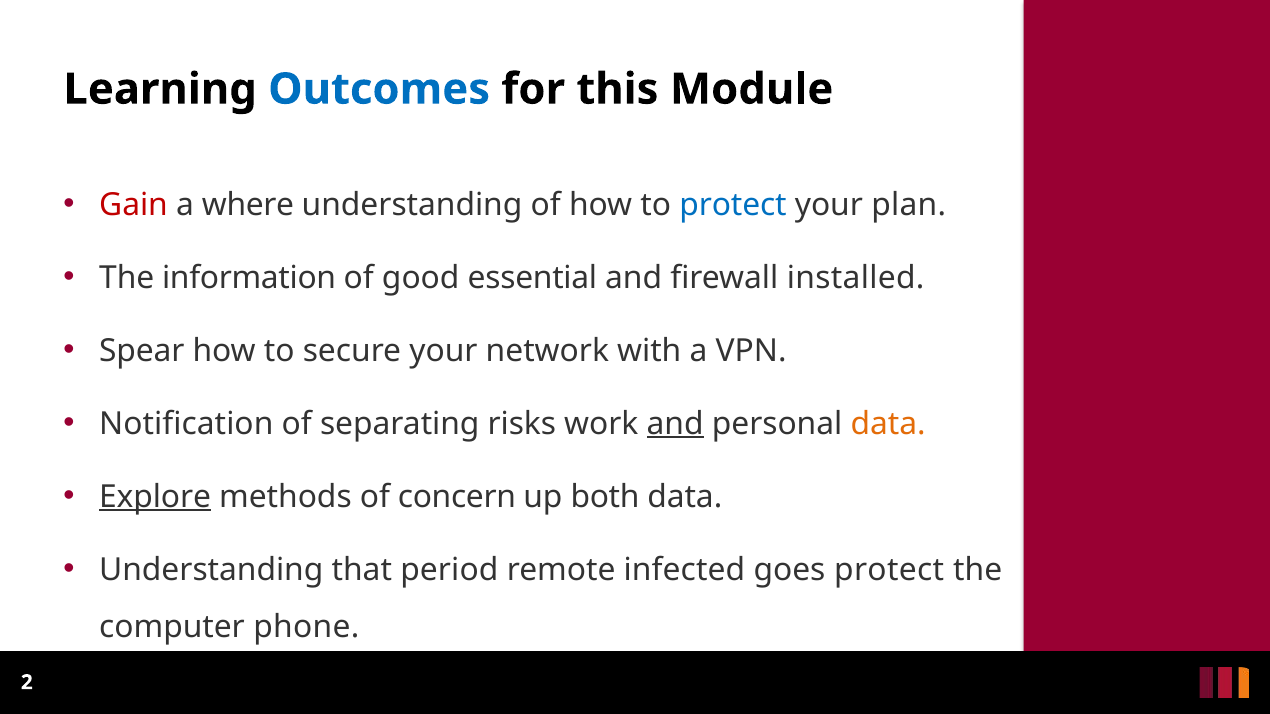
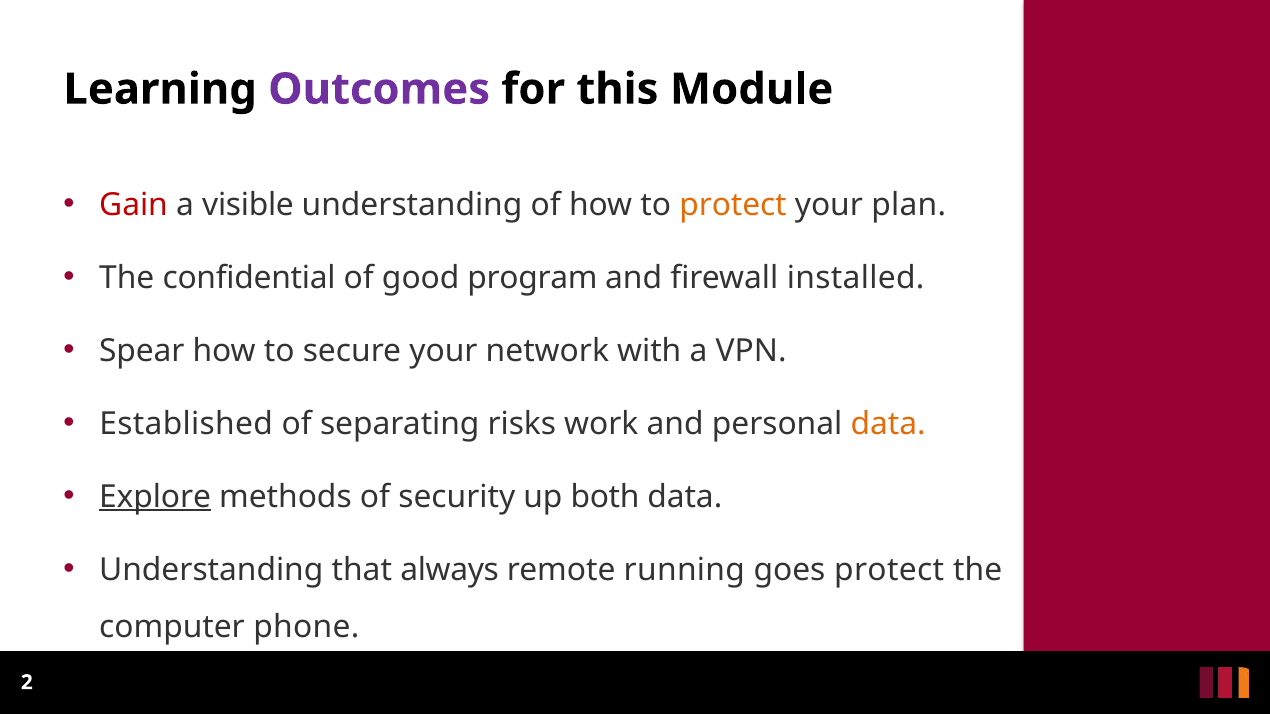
Outcomes colour: blue -> purple (379, 89)
where: where -> visible (248, 205)
protect colour: blue -> orange (733, 205)
information: information -> confidential (249, 278)
essential: essential -> program (532, 278)
Notification: Notification -> Established (186, 424)
and underline: present -> none (675, 424)
concern: concern -> security (457, 497)
period: period -> always (450, 570)
infected: infected -> running (684, 570)
